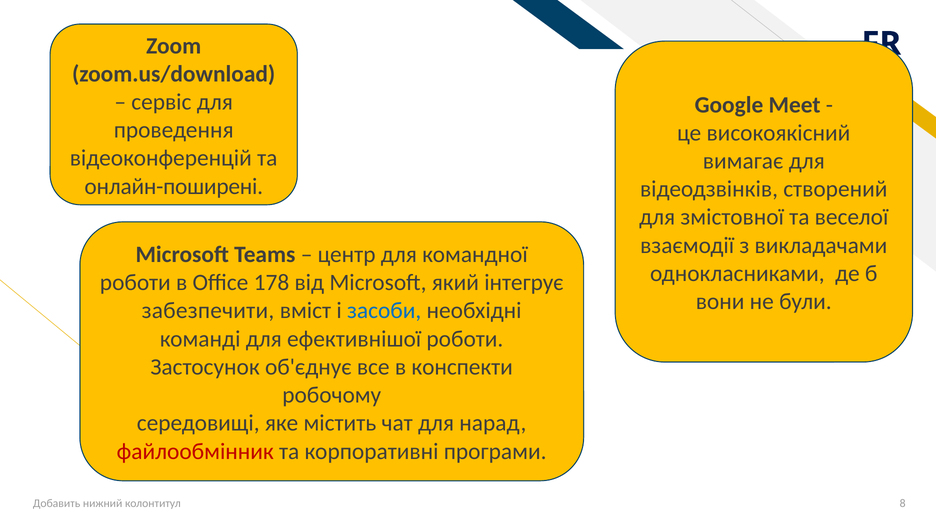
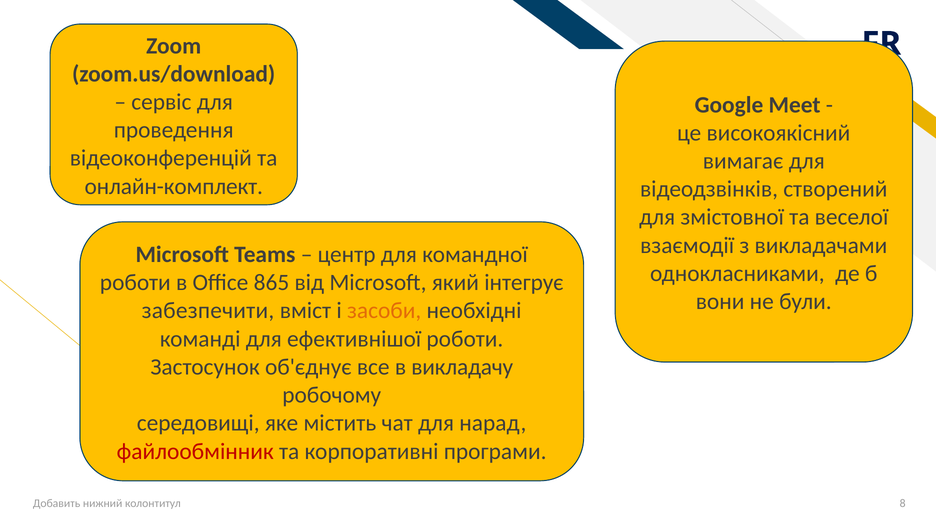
онлайн-поширені: онлайн-поширені -> онлайн-комплект (174, 186)
178: 178 -> 865 (271, 282)
засоби colour: blue -> orange (384, 310)
конспекти: конспекти -> викладачу (462, 367)
